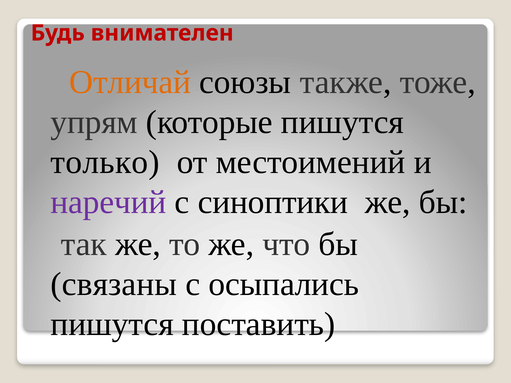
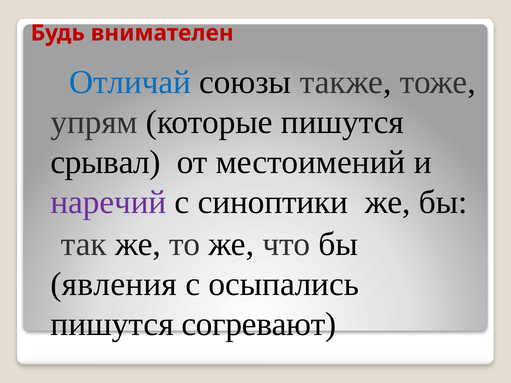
Отличай colour: orange -> blue (130, 82)
только: только -> срывал (105, 162)
связаны: связаны -> явления (114, 284)
поставить: поставить -> согревают (259, 324)
